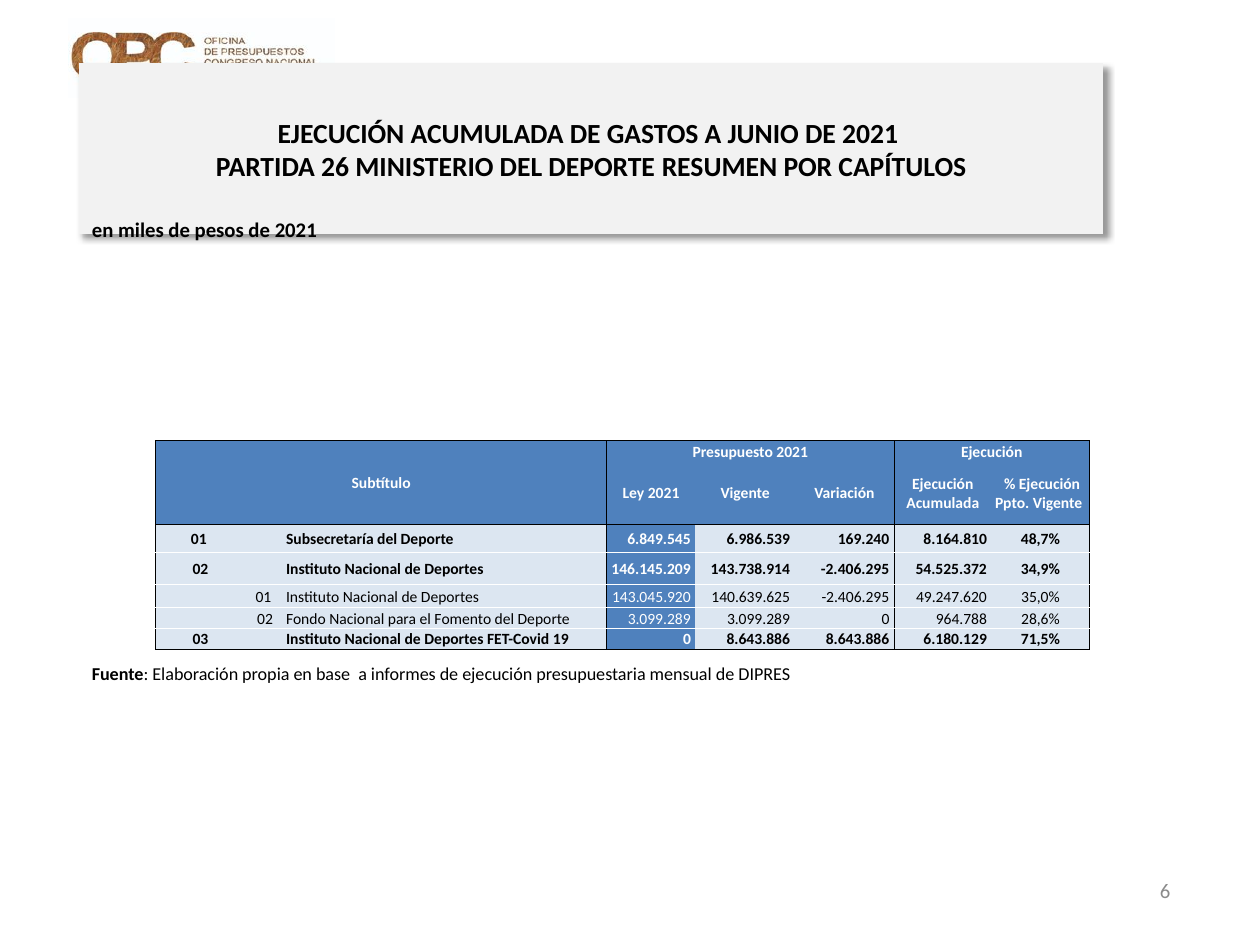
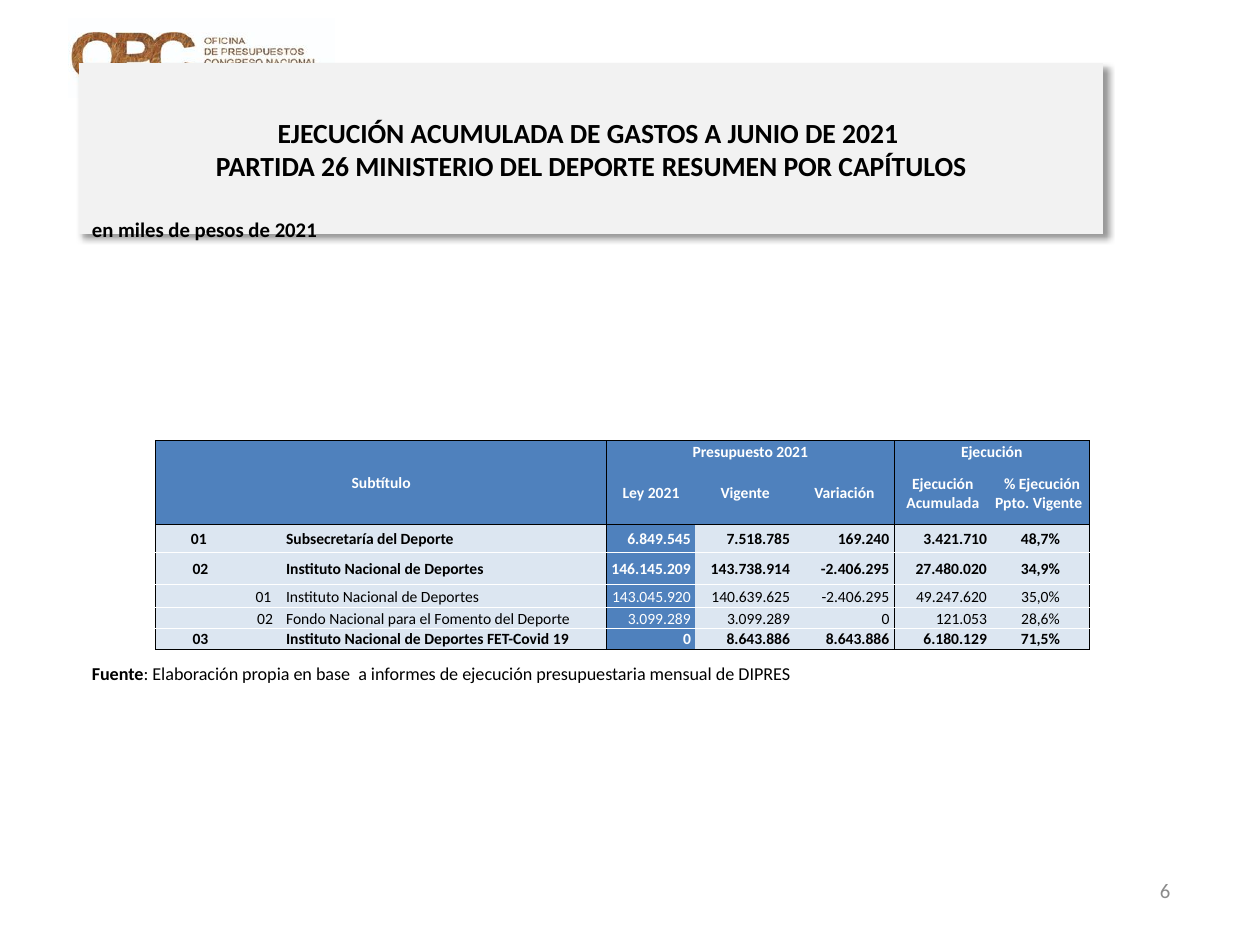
6.986.539: 6.986.539 -> 7.518.785 (758, 539)
8.164.810: 8.164.810 -> 3.421.710 (955, 539)
54.525.372: 54.525.372 -> 27.480.020 (951, 569)
964.788: 964.788 -> 121.053 (961, 619)
